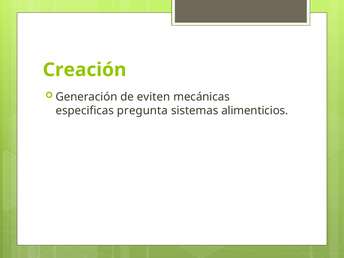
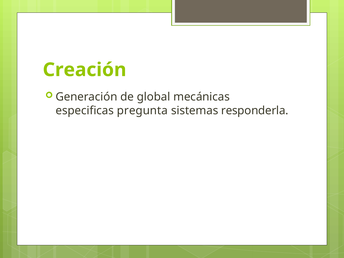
eviten: eviten -> global (154, 97)
alimenticios: alimenticios -> responderla (255, 111)
